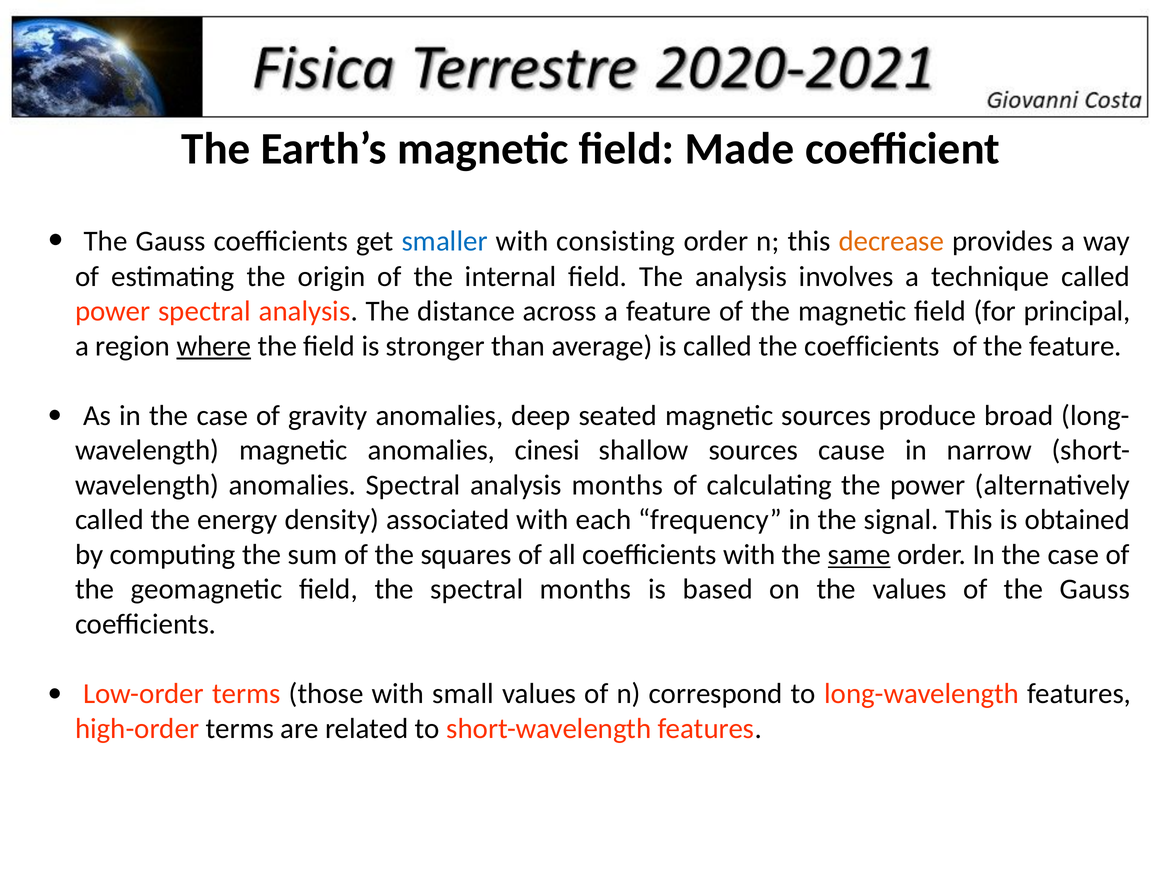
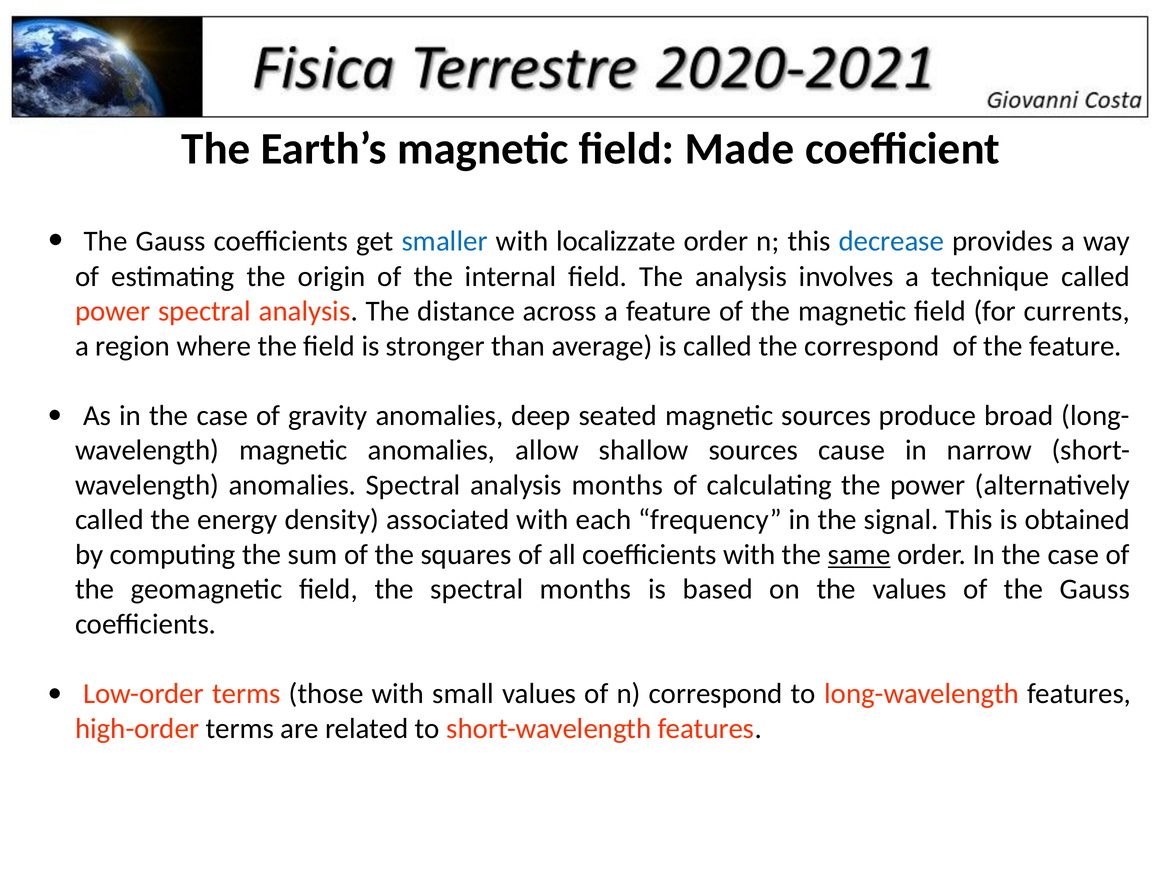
consisting: consisting -> localizzate (616, 241)
decrease colour: orange -> blue (891, 241)
principal: principal -> currents (1077, 311)
where underline: present -> none (214, 346)
the coefficients: coefficients -> correspond (872, 346)
cinesi: cinesi -> allow (547, 451)
